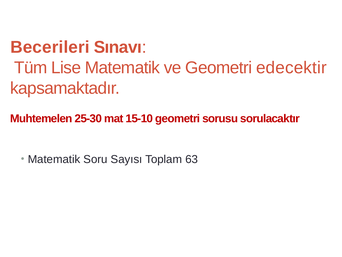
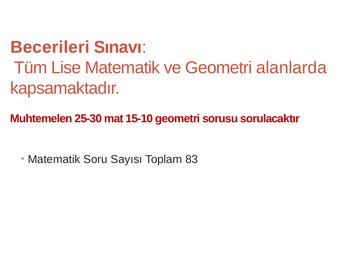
edecektir: edecektir -> alanlarda (291, 68)
63: 63 -> 83 (192, 159)
